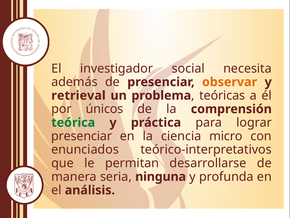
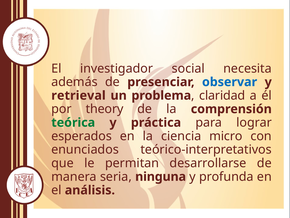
observar colour: orange -> blue (230, 82)
teóricas: teóricas -> claridad (222, 95)
únicos: únicos -> theory (105, 109)
presenciar: presenciar -> esperados (82, 136)
